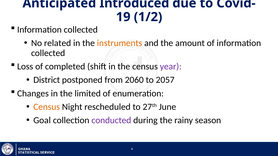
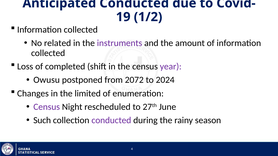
Anticipated Introduced: Introduced -> Conducted (134, 3)
instruments colour: orange -> purple (120, 43)
District: District -> Owusu (47, 80)
2060: 2060 -> 2072 (134, 80)
2057: 2057 -> 2024 (165, 80)
Census colour: orange -> purple (47, 107)
Goal: Goal -> Such (42, 121)
